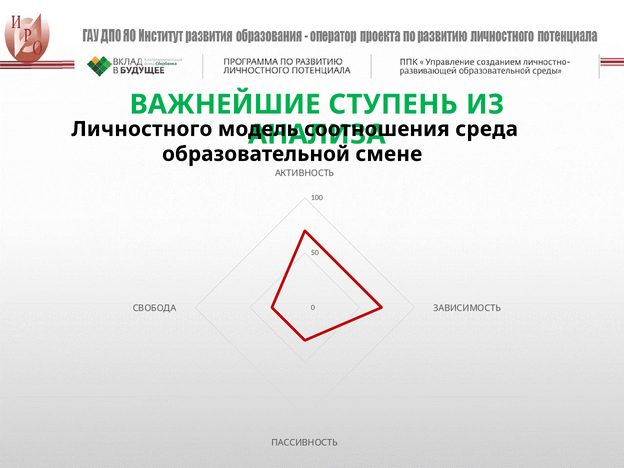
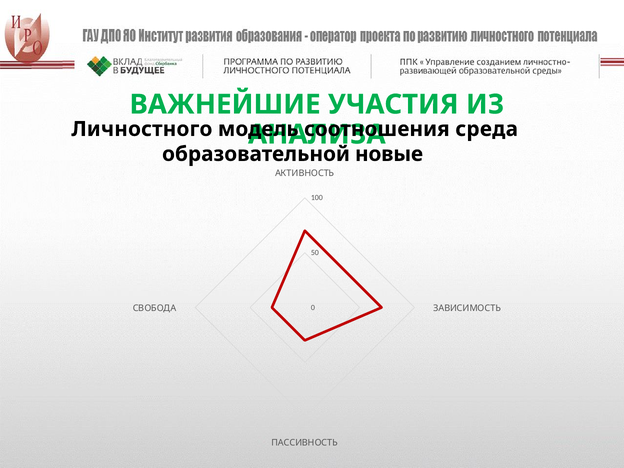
СТУПЕНЬ: СТУПЕНЬ -> УЧАСТИЯ (393, 104)
смене: смене -> новые (389, 154)
